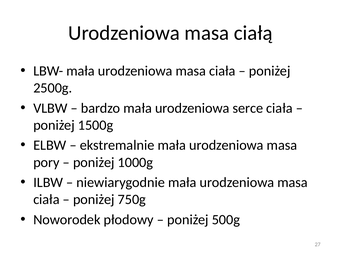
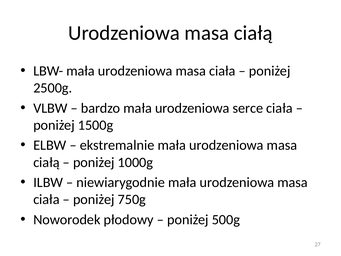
pory: pory -> ciałą (46, 162)
